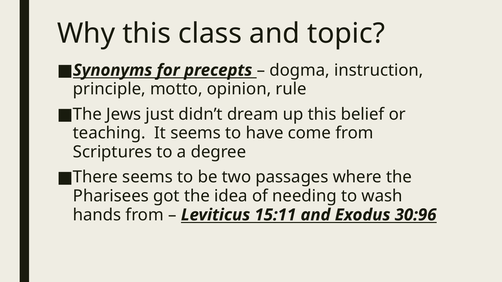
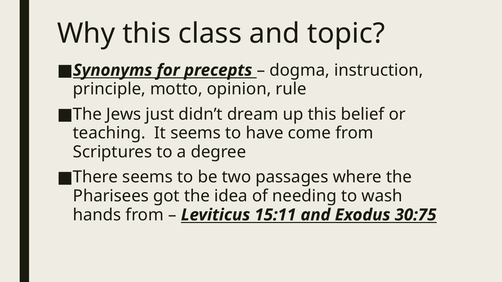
30:96: 30:96 -> 30:75 (416, 215)
